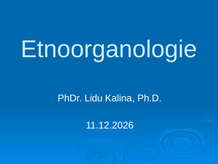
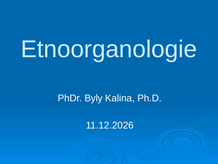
Lidu: Lidu -> Byly (94, 98)
